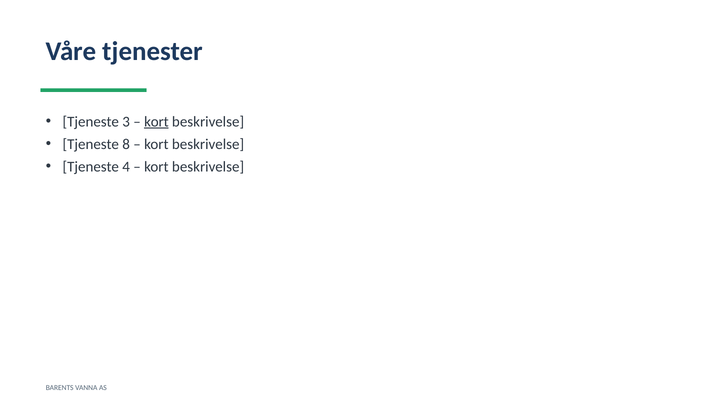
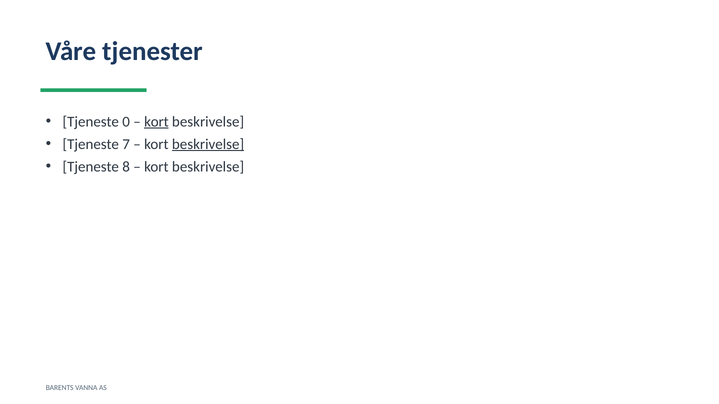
3: 3 -> 0 (126, 122)
8: 8 -> 7 (126, 144)
beskrivelse underline: none -> present (208, 144)
4: 4 -> 8 (126, 167)
